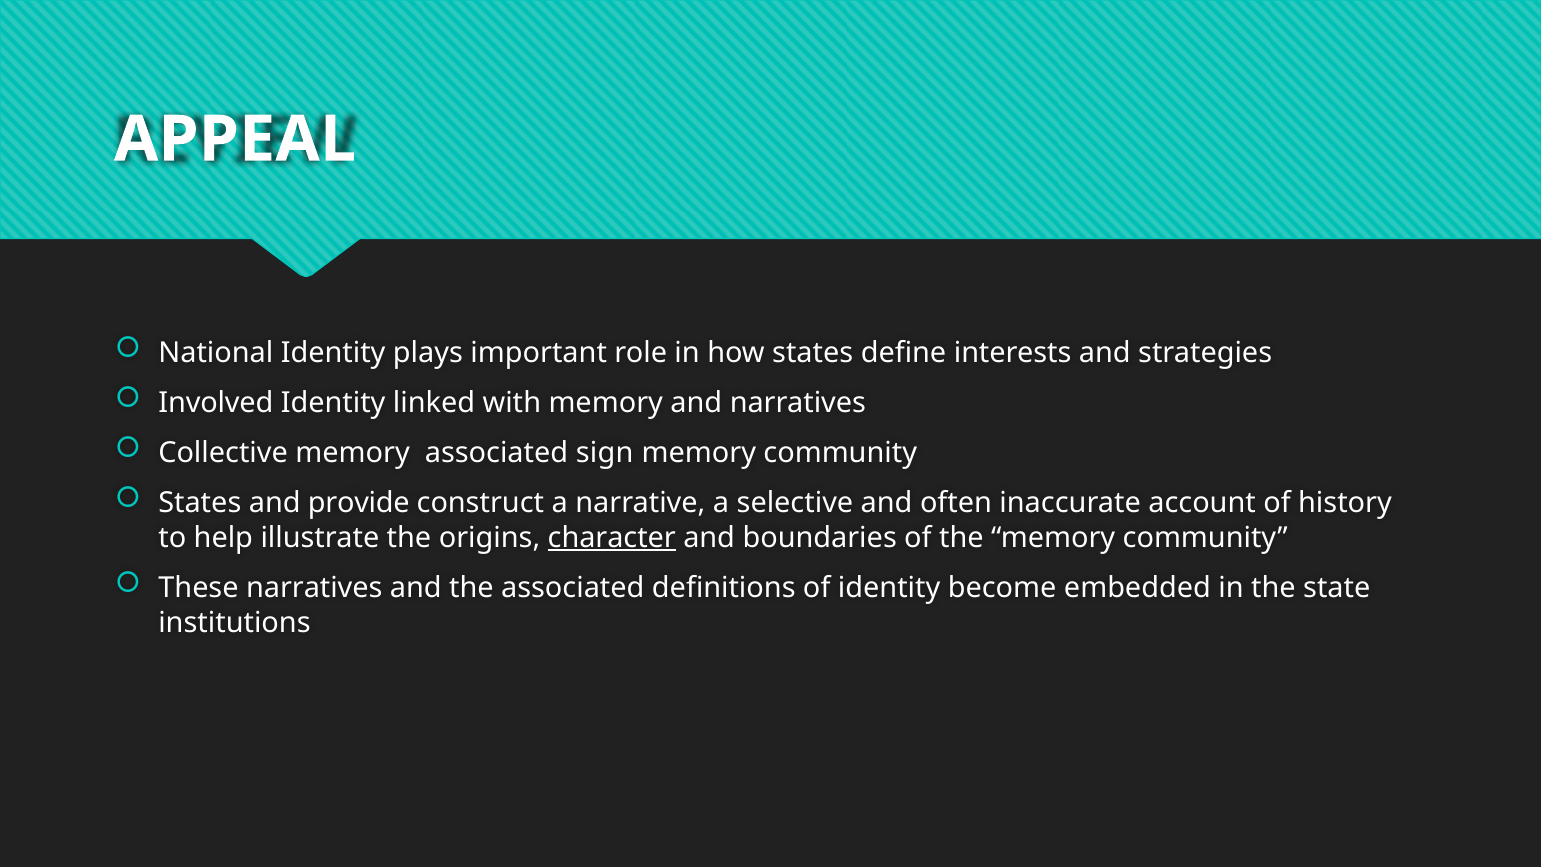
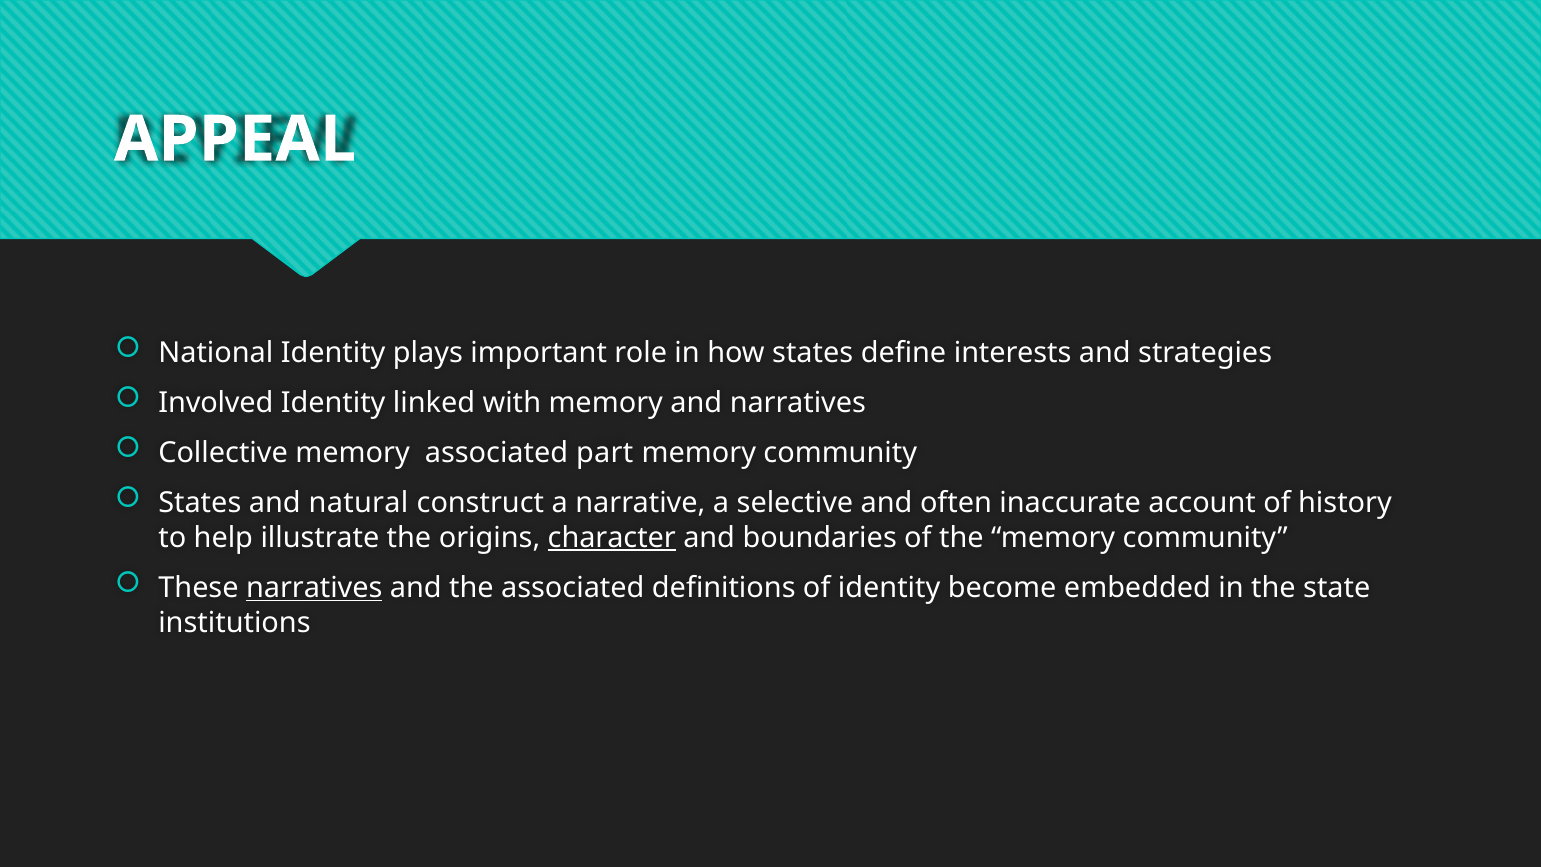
sign: sign -> part (605, 453)
provide: provide -> natural (358, 503)
narratives underline: none -> present (314, 588)
